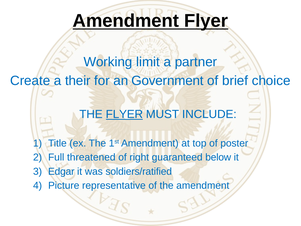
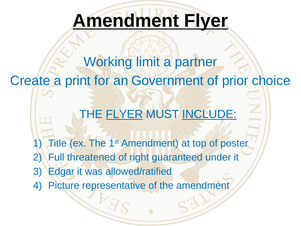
their: their -> print (78, 81)
brief: brief -> prior (235, 81)
INCLUDE underline: none -> present (209, 114)
below: below -> under (218, 157)
soldiers/ratified: soldiers/ratified -> allowed/ratified (139, 171)
